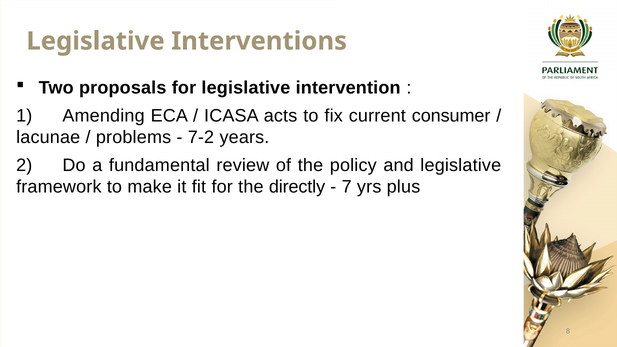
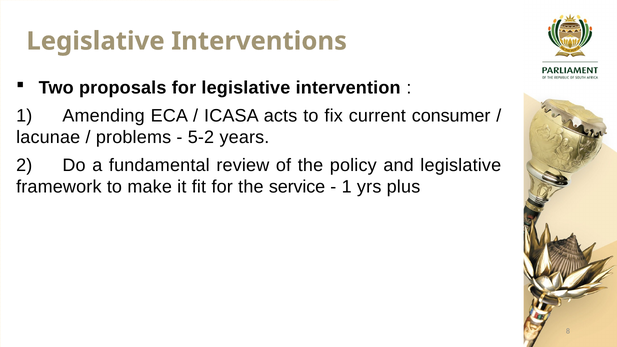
7-2: 7-2 -> 5-2 (201, 138)
directly: directly -> service (297, 187)
7: 7 -> 1 (347, 187)
